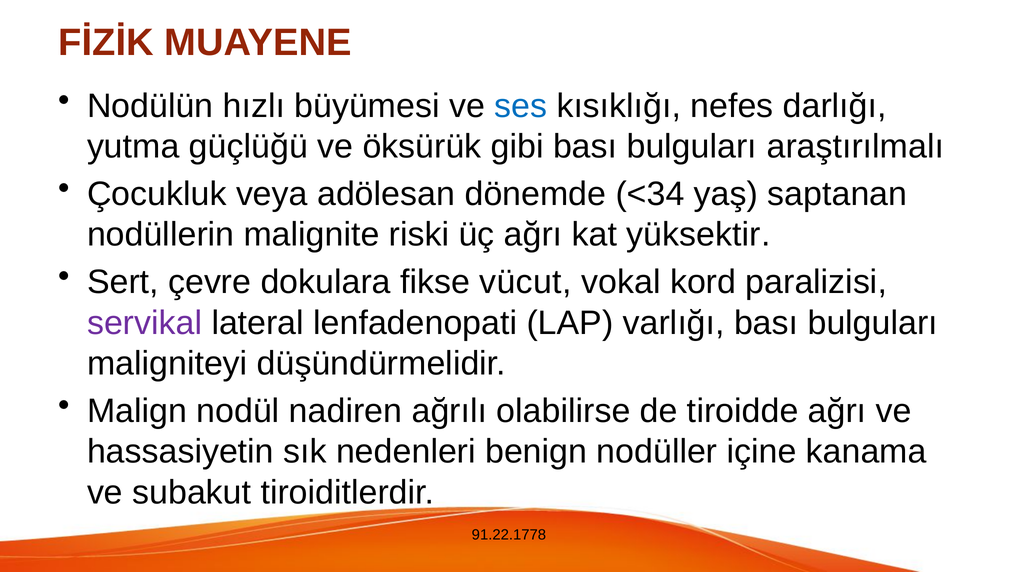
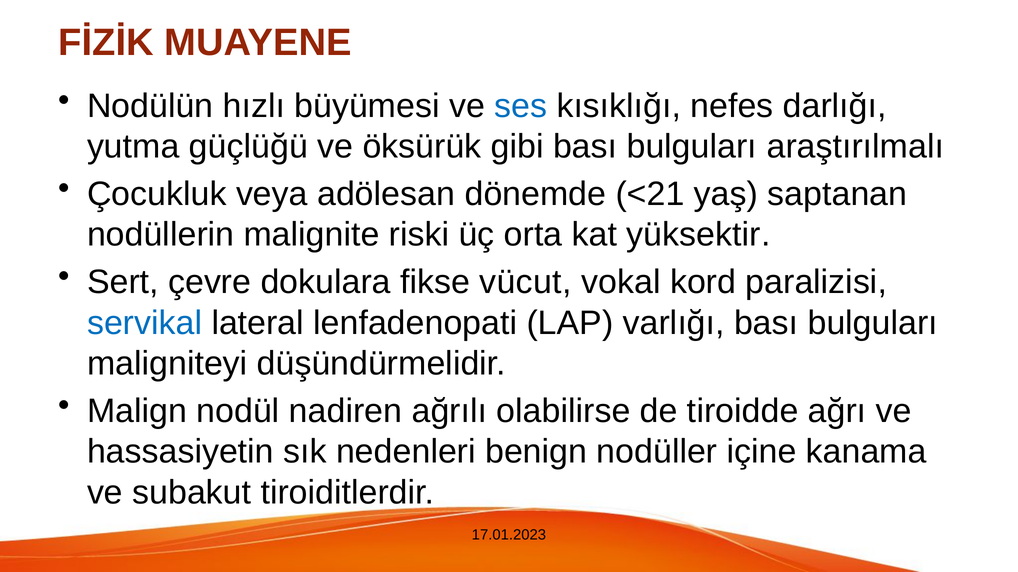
<34: <34 -> <21 (650, 194)
üç ağrı: ağrı -> orta (533, 235)
servikal colour: purple -> blue (145, 323)
91.22.1778: 91.22.1778 -> 17.01.2023 (509, 535)
